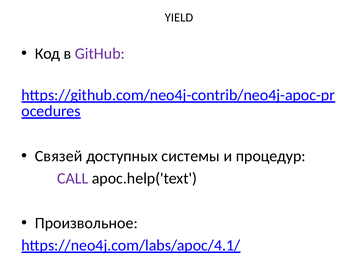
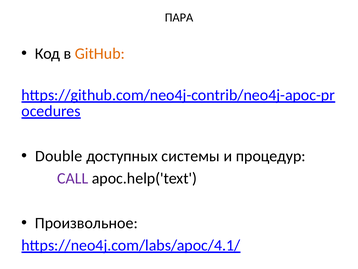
YIELD: YIELD -> ПАРА (179, 17)
GitHub colour: purple -> orange (100, 54)
Связей: Связей -> Double (59, 156)
